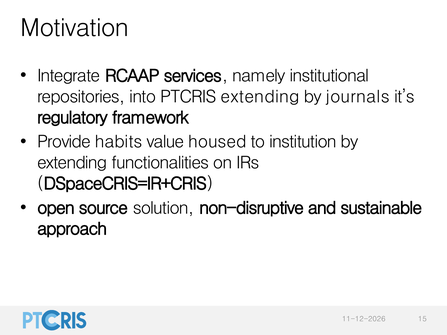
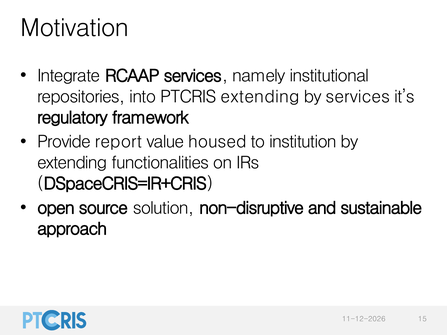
by journals: journals -> services (358, 97)
habits: habits -> report (119, 142)
